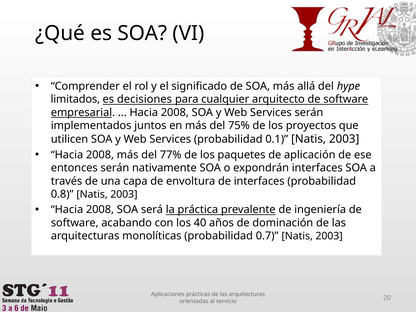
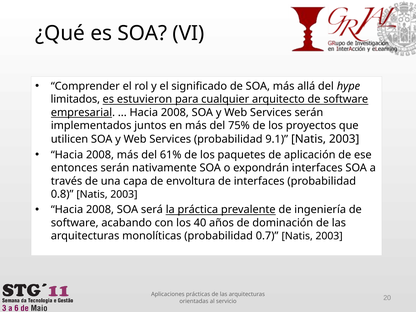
decisiones: decisiones -> estuvieron (145, 99)
0.1: 0.1 -> 9.1 (277, 139)
77%: 77% -> 61% (171, 155)
